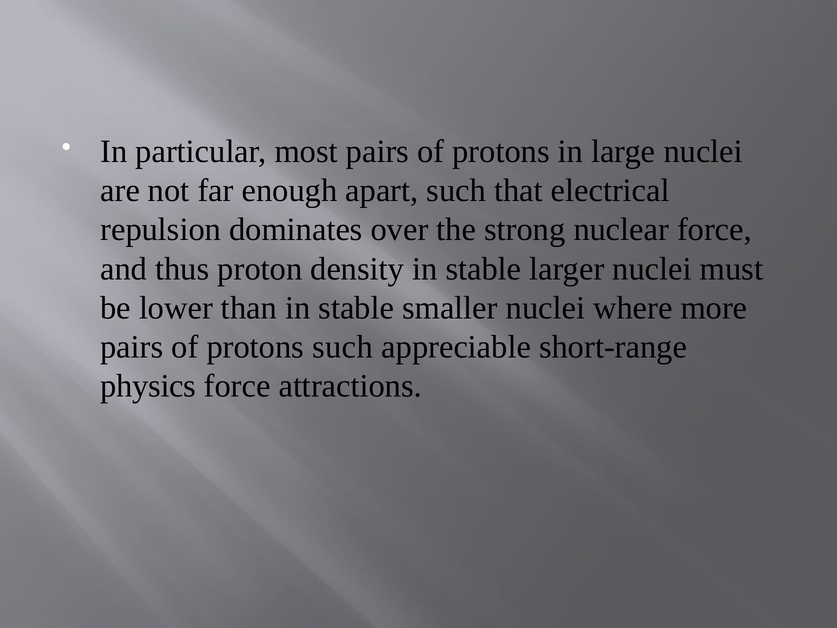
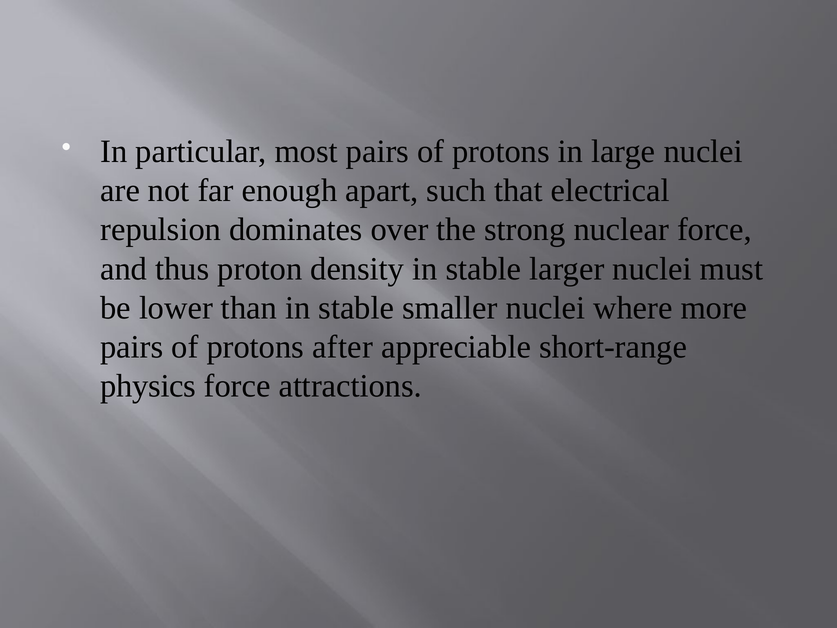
protons such: such -> after (343, 347)
